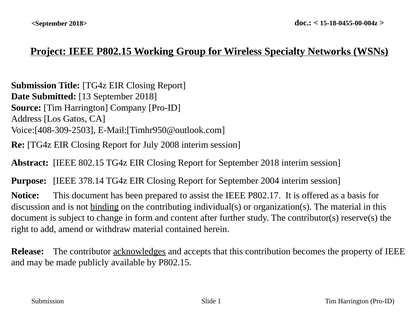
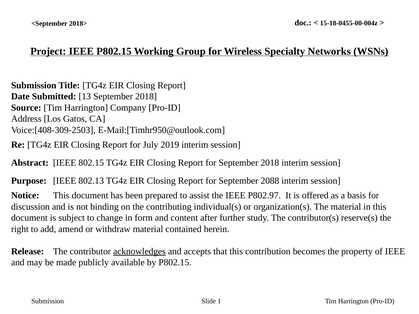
2008: 2008 -> 2019 (170, 145)
378.14: 378.14 -> 802.13 (91, 181)
2004: 2004 -> 2088 (270, 181)
P802.17: P802.17 -> P802.97 (264, 196)
binding underline: present -> none (105, 207)
